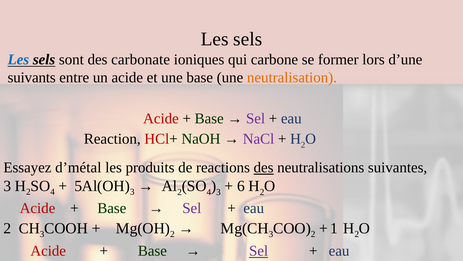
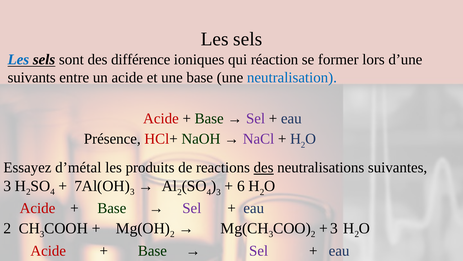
carbonate: carbonate -> différence (141, 60)
carbone: carbone -> réaction (275, 60)
neutralisation colour: orange -> blue (292, 77)
Reaction: Reaction -> Présence (112, 139)
5: 5 -> 7 (78, 186)
2 1: 1 -> 3 (334, 228)
Sel underline: present -> none (259, 250)
